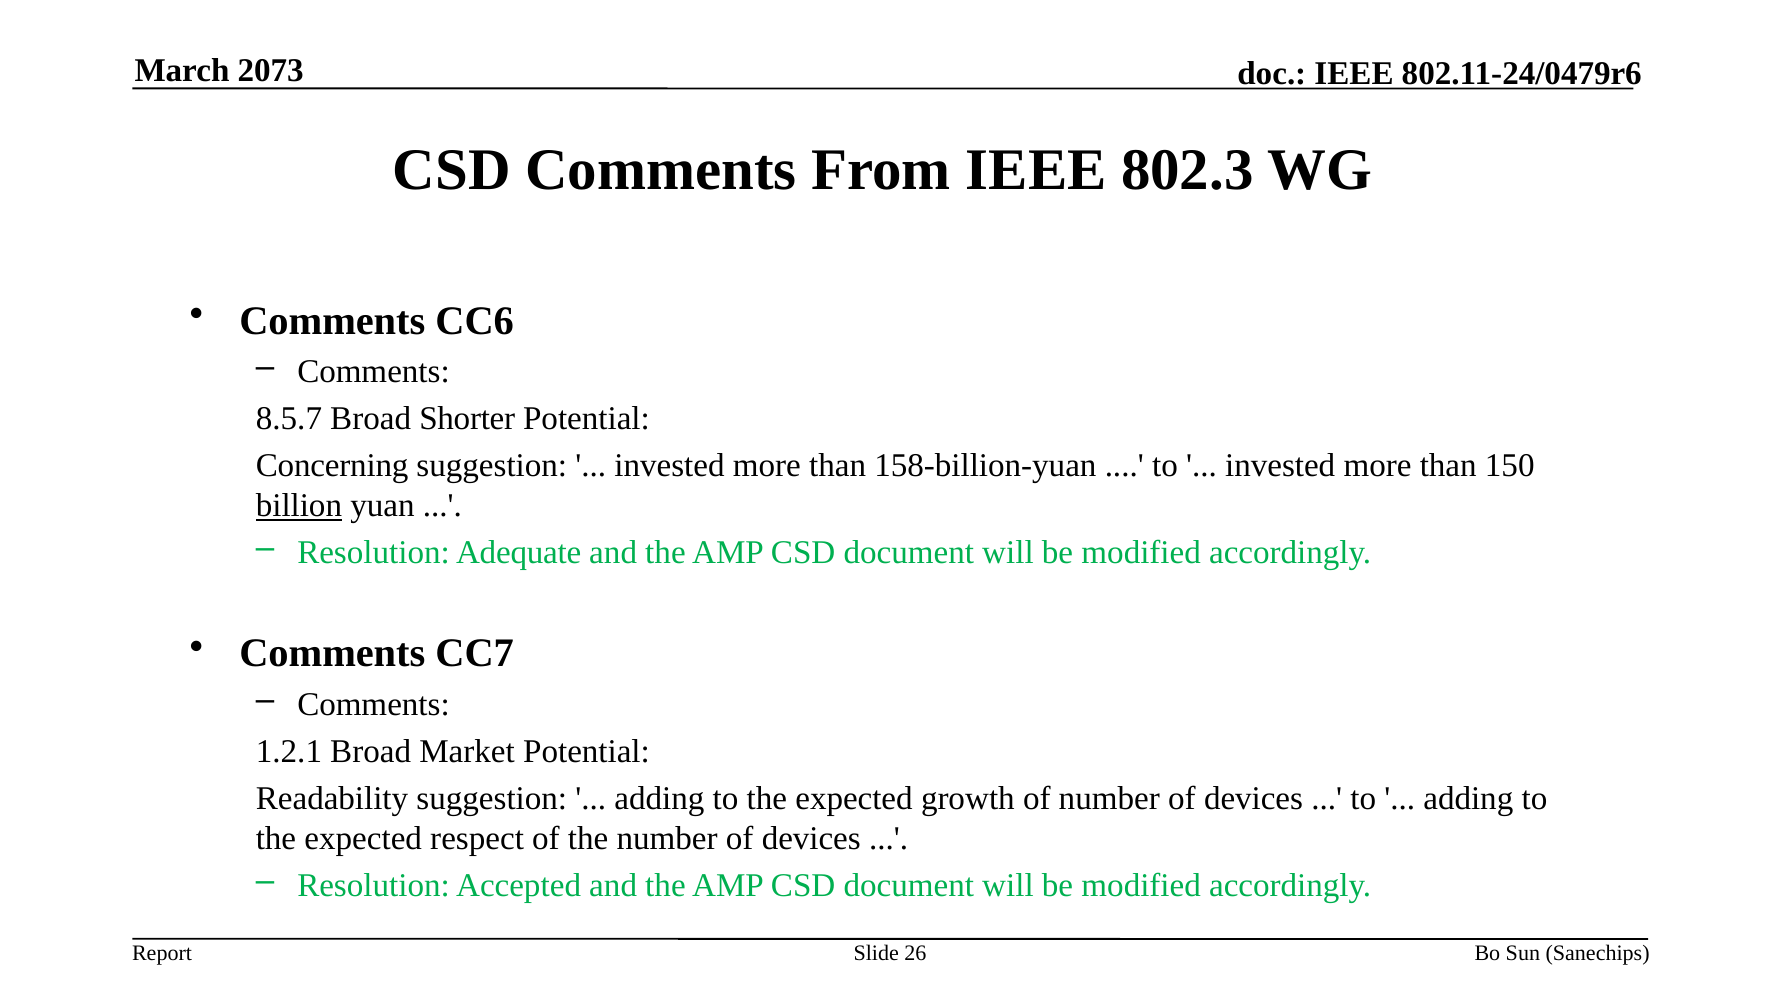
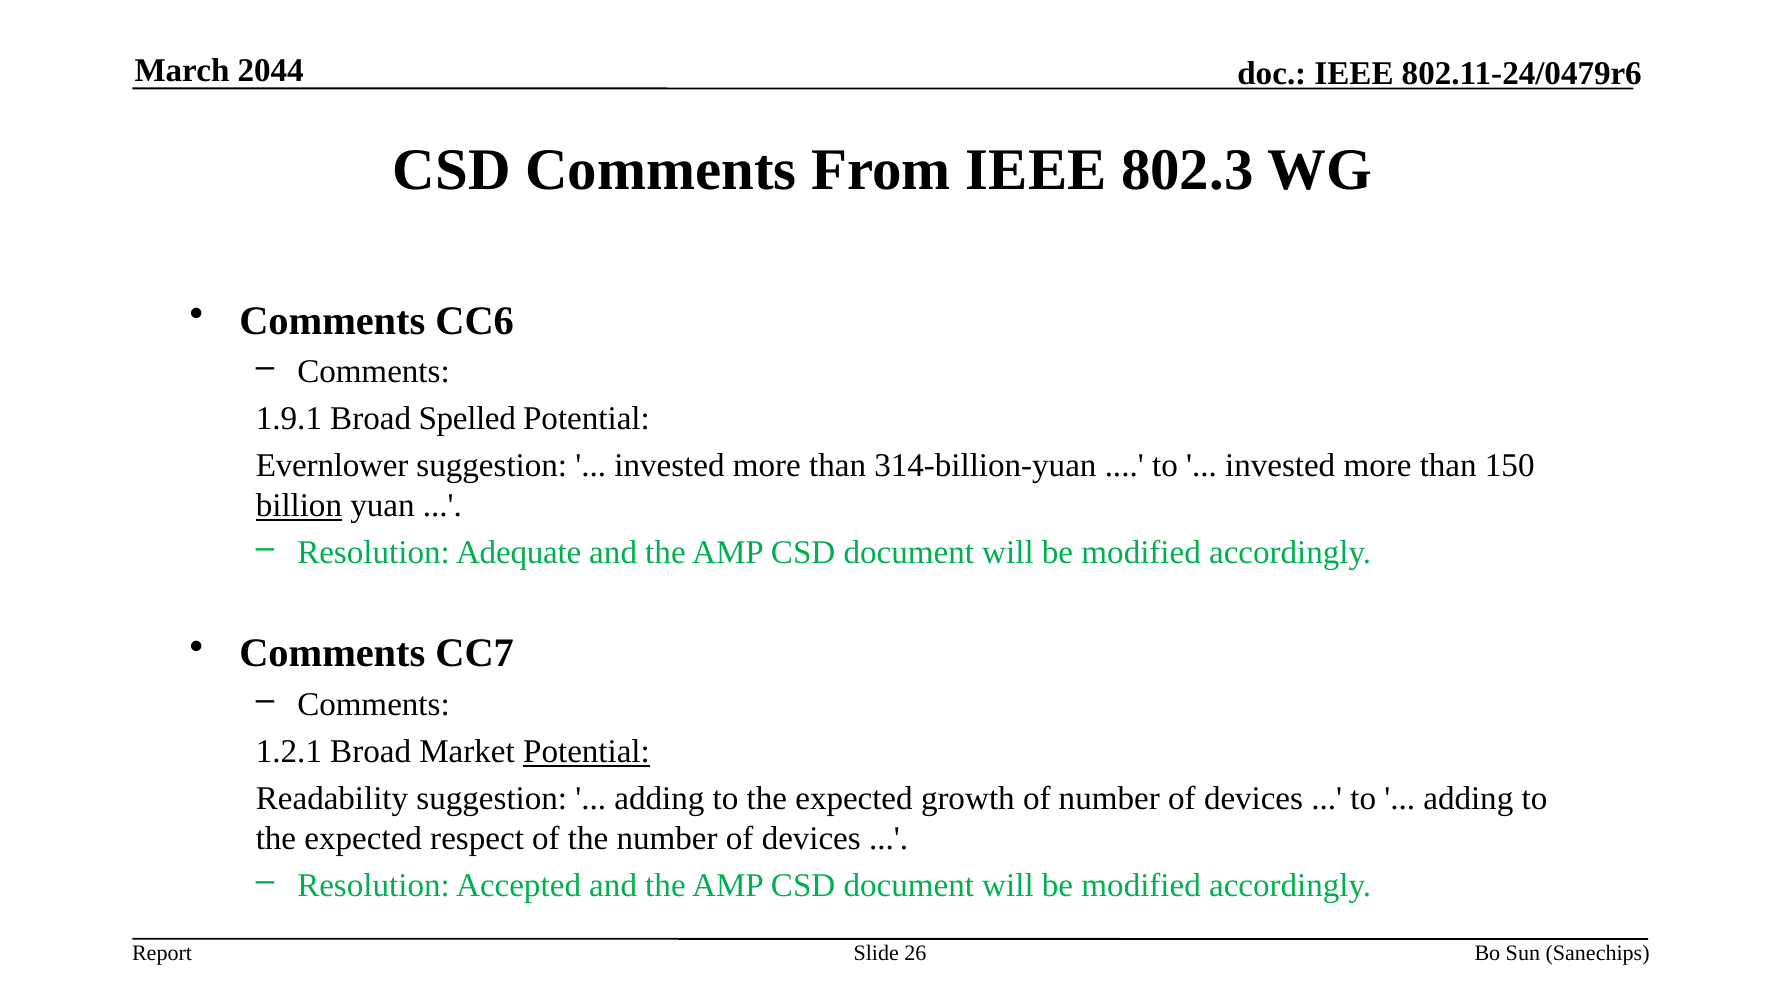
2073: 2073 -> 2044 (271, 70)
8.5.7: 8.5.7 -> 1.9.1 (289, 419)
Shorter: Shorter -> Spelled (467, 419)
Concerning: Concerning -> Evernlower (332, 466)
158-billion-yuan: 158-billion-yuan -> 314-billion-yuan (985, 466)
Potential underline: none -> present (586, 751)
